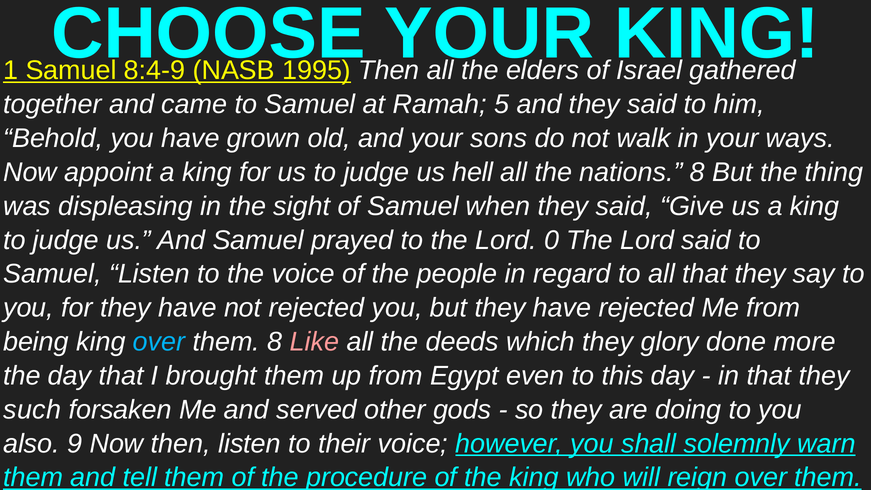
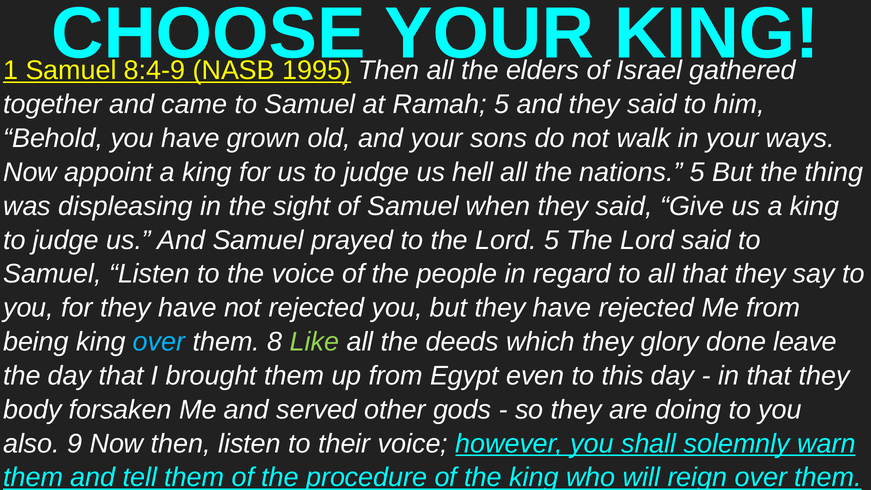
nations 8: 8 -> 5 (697, 172)
Lord 0: 0 -> 5 (552, 240)
Like colour: pink -> light green (314, 342)
more: more -> leave (805, 342)
such: such -> body (32, 410)
